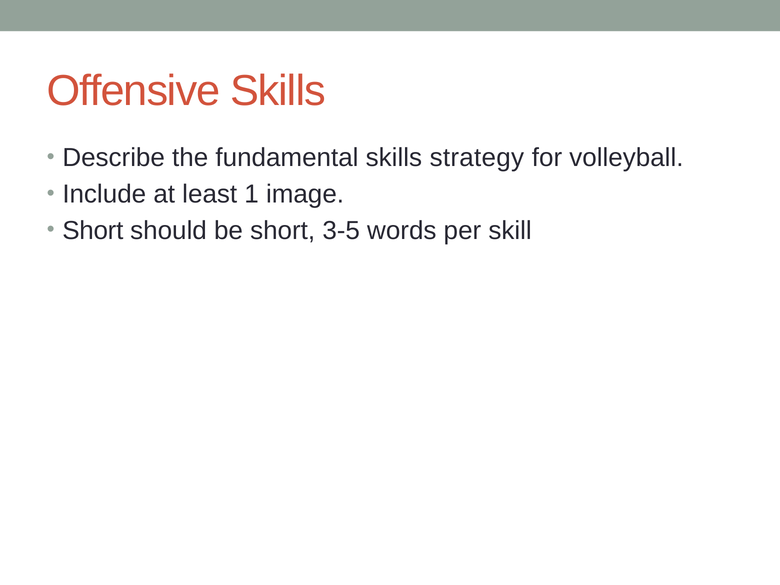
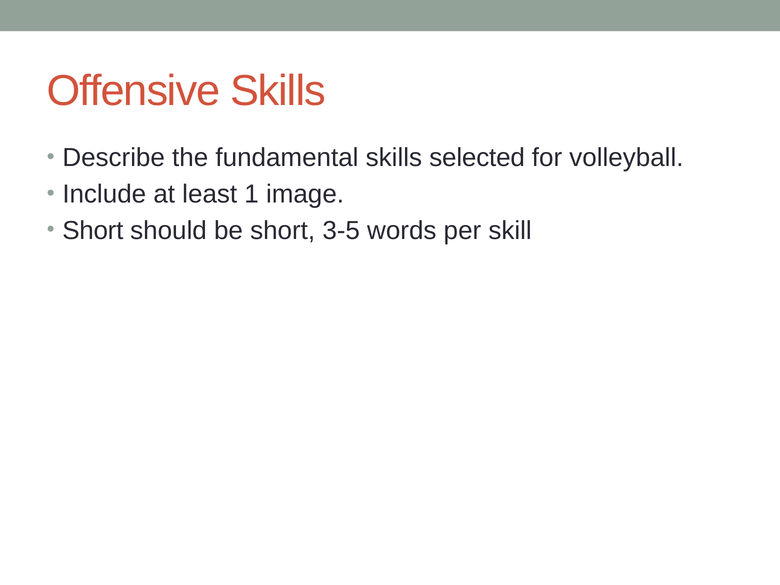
strategy: strategy -> selected (477, 158)
